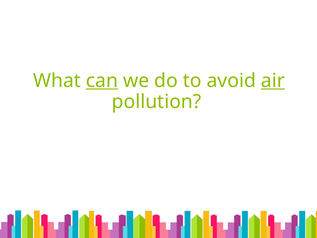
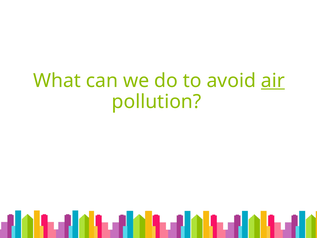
can underline: present -> none (102, 81)
